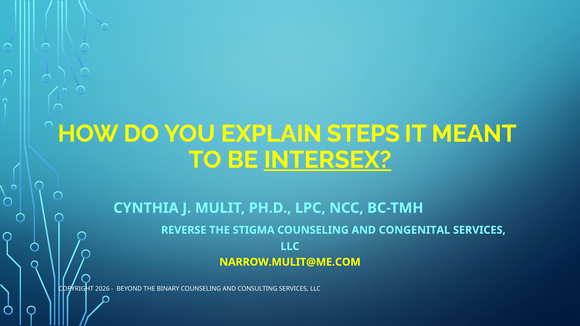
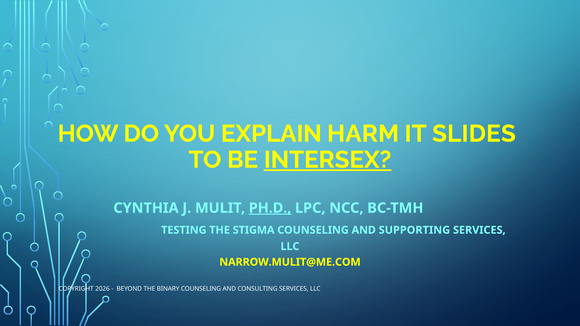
STEPS: STEPS -> HARM (363, 134)
MEANT: MEANT -> SLIDES (474, 134)
PH.D underline: none -> present (270, 208)
REVERSE: REVERSE -> TESTING (184, 230)
CONGENITAL: CONGENITAL -> SUPPORTING (414, 230)
